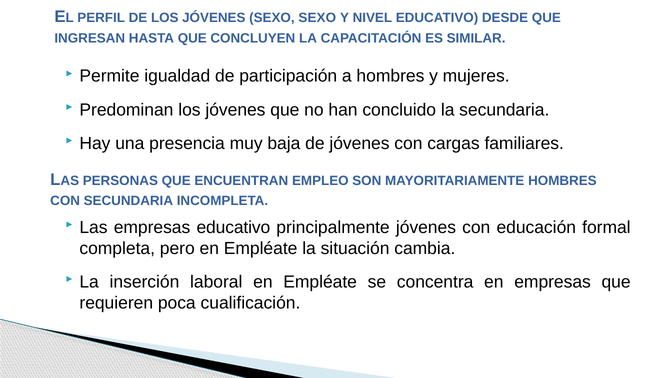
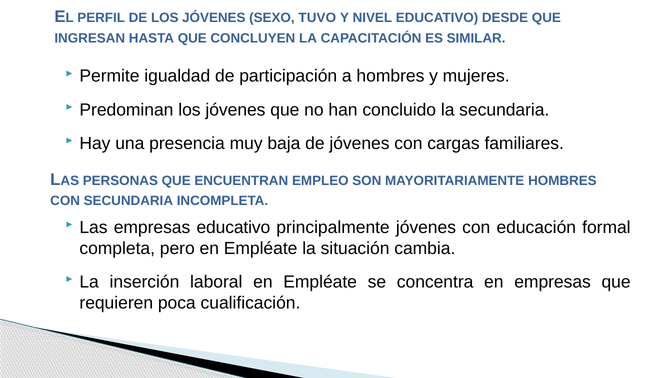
SEXO SEXO: SEXO -> TUVO (317, 18)
